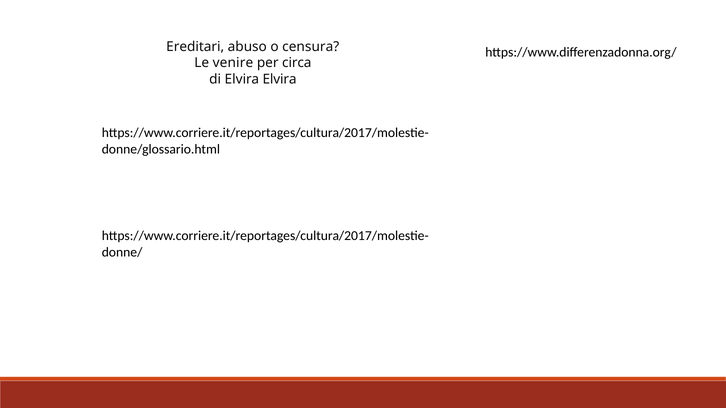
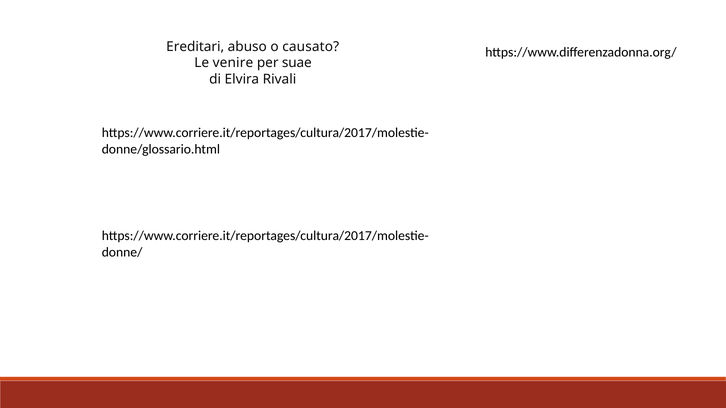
censura: censura -> causato (311, 47)
circa: circa -> suae (297, 63)
Elvira Elvira: Elvira -> Rivali (279, 79)
